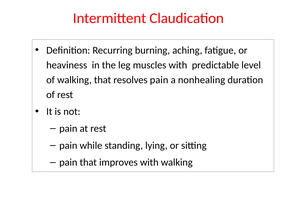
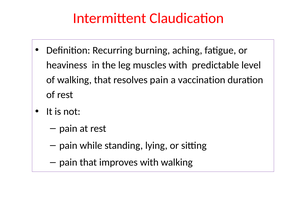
nonhealing: nonhealing -> vaccination (202, 80)
